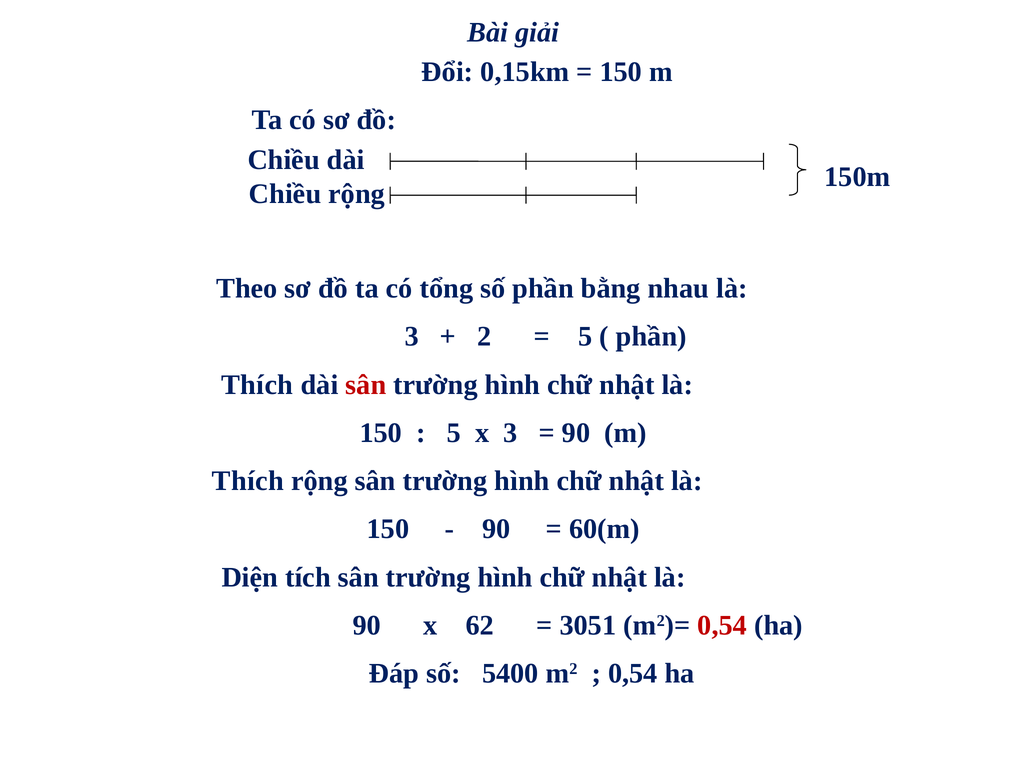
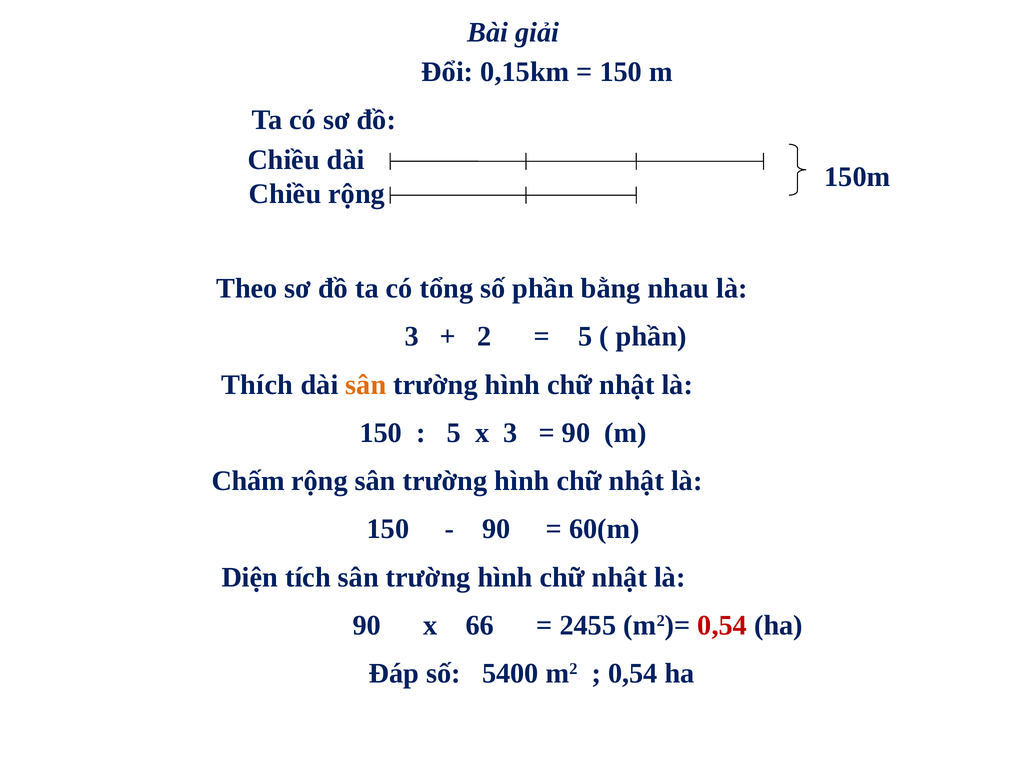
sân colour: red -> orange (366, 385)
Thích: Thích -> Chấm (248, 481)
62: 62 -> 66 (480, 625)
3051: 3051 -> 2455 (588, 625)
